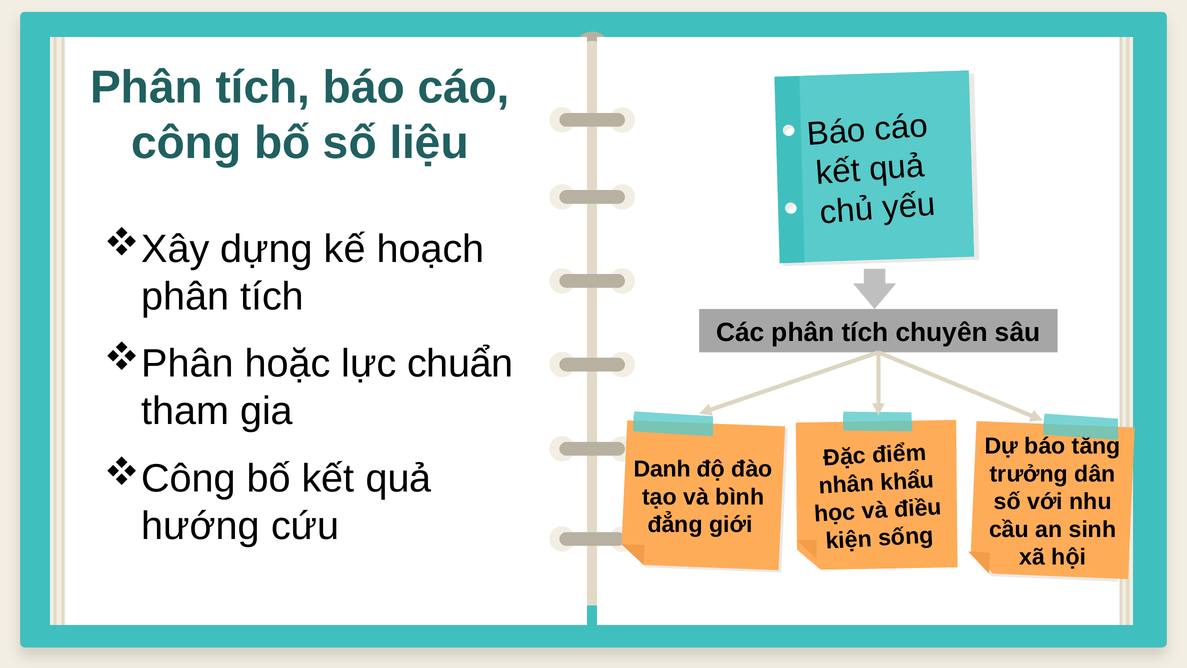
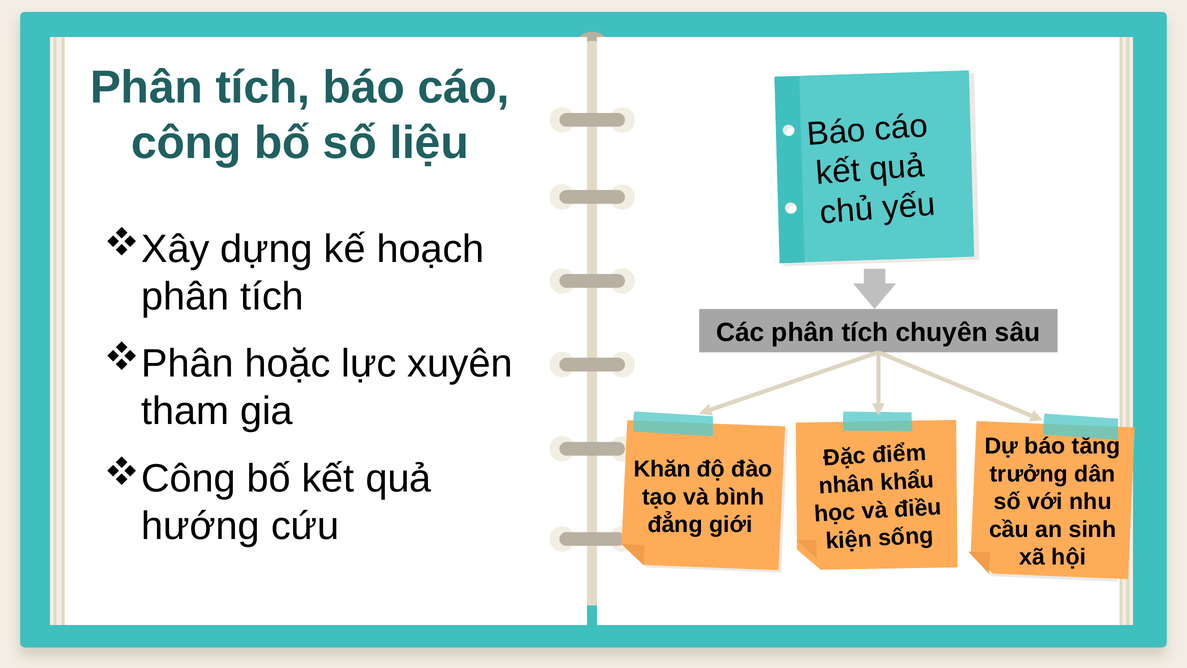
chuẩn: chuẩn -> xuyên (460, 364)
Danh: Danh -> Khăn (662, 469)
